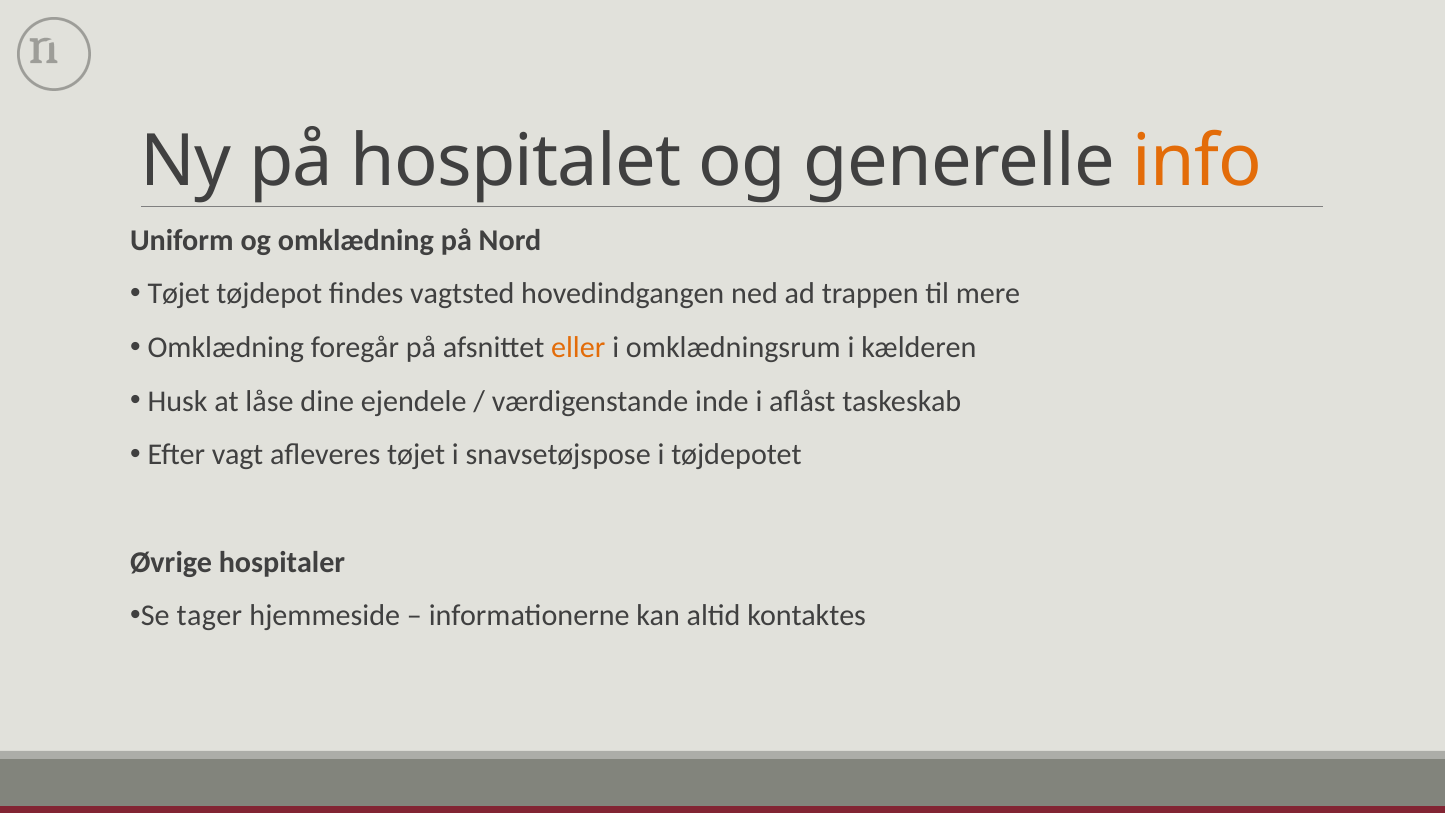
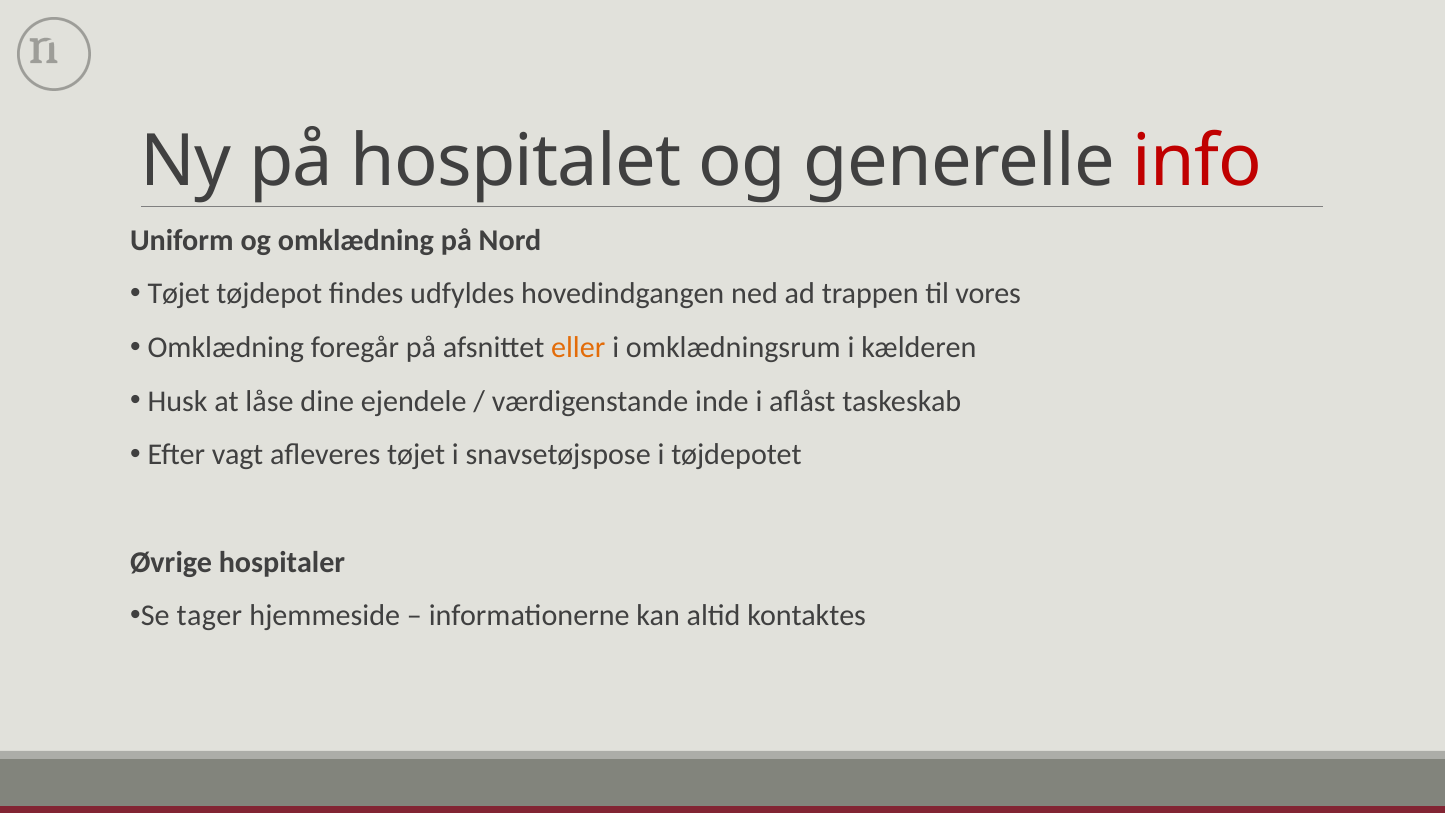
info colour: orange -> red (1197, 162)
vagtsted: vagtsted -> udfyldes (462, 294)
mere: mere -> vores (988, 294)
